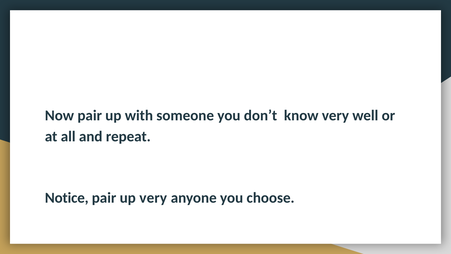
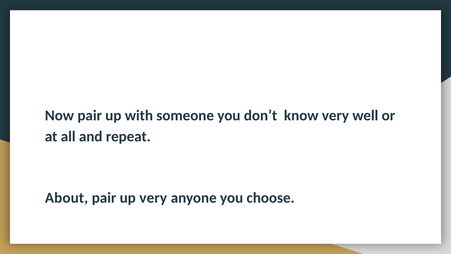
Notice: Notice -> About (67, 198)
